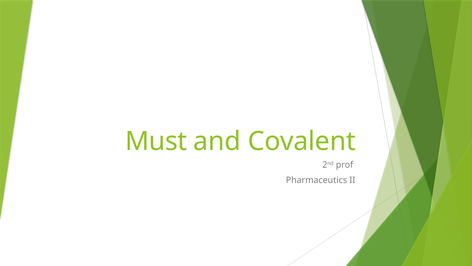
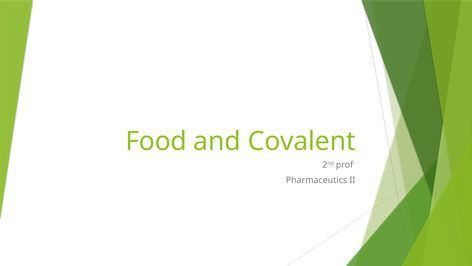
Must: Must -> Food (156, 141)
